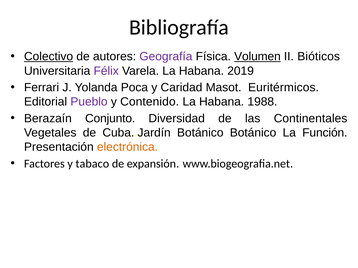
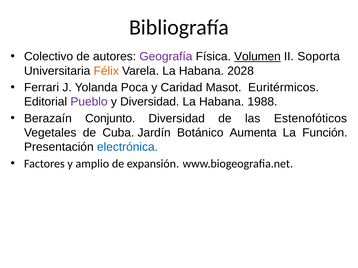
Colectivo underline: present -> none (49, 57)
Bióticos: Bióticos -> Soporta (319, 57)
Félix colour: purple -> orange (106, 71)
2019: 2019 -> 2028 (241, 71)
y Contenido: Contenido -> Diversidad (150, 102)
Continentales: Continentales -> Estenofóticos (311, 119)
Botánico Botánico: Botánico -> Aumenta (253, 133)
electrónica colour: orange -> blue (127, 147)
tabaco: tabaco -> amplio (92, 164)
